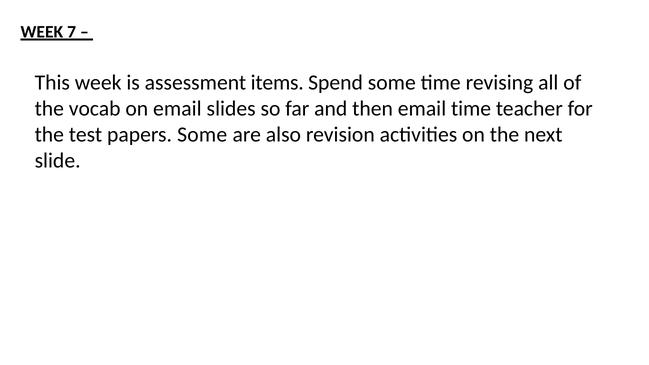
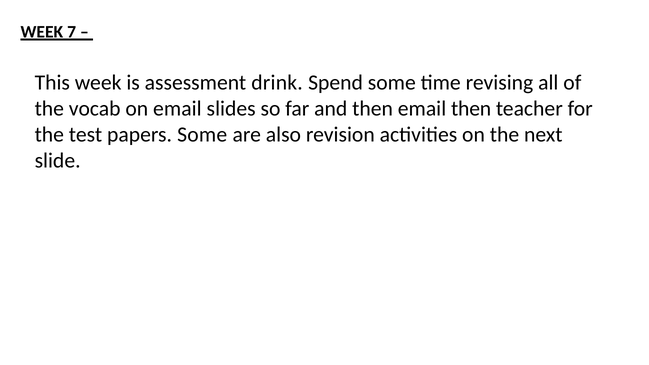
items: items -> drink (277, 83)
email time: time -> then (471, 109)
